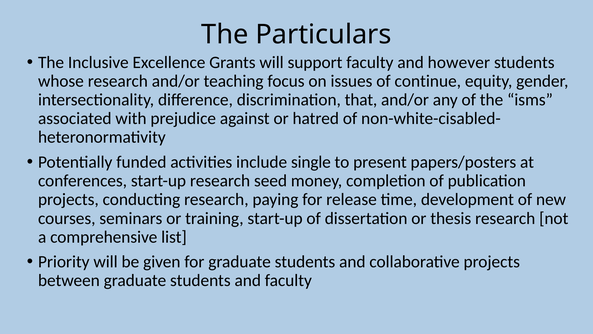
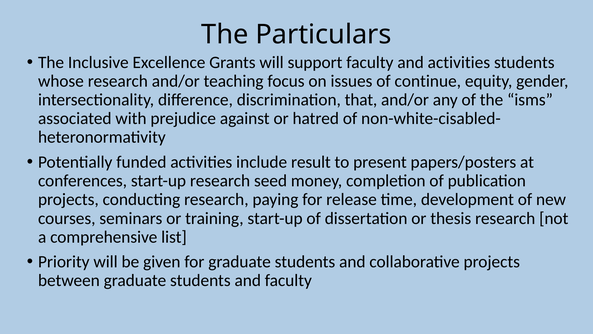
and however: however -> activities (459, 62)
single: single -> result (311, 162)
